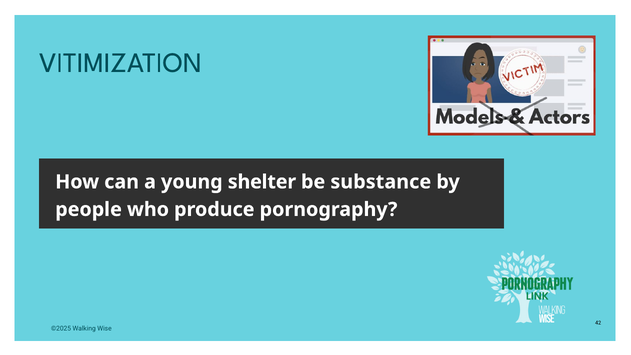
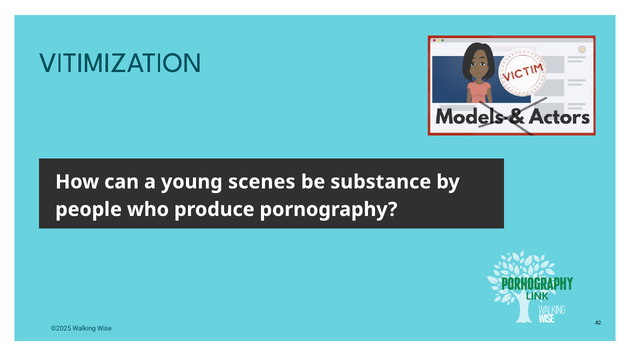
shelter: shelter -> scenes (262, 182)
